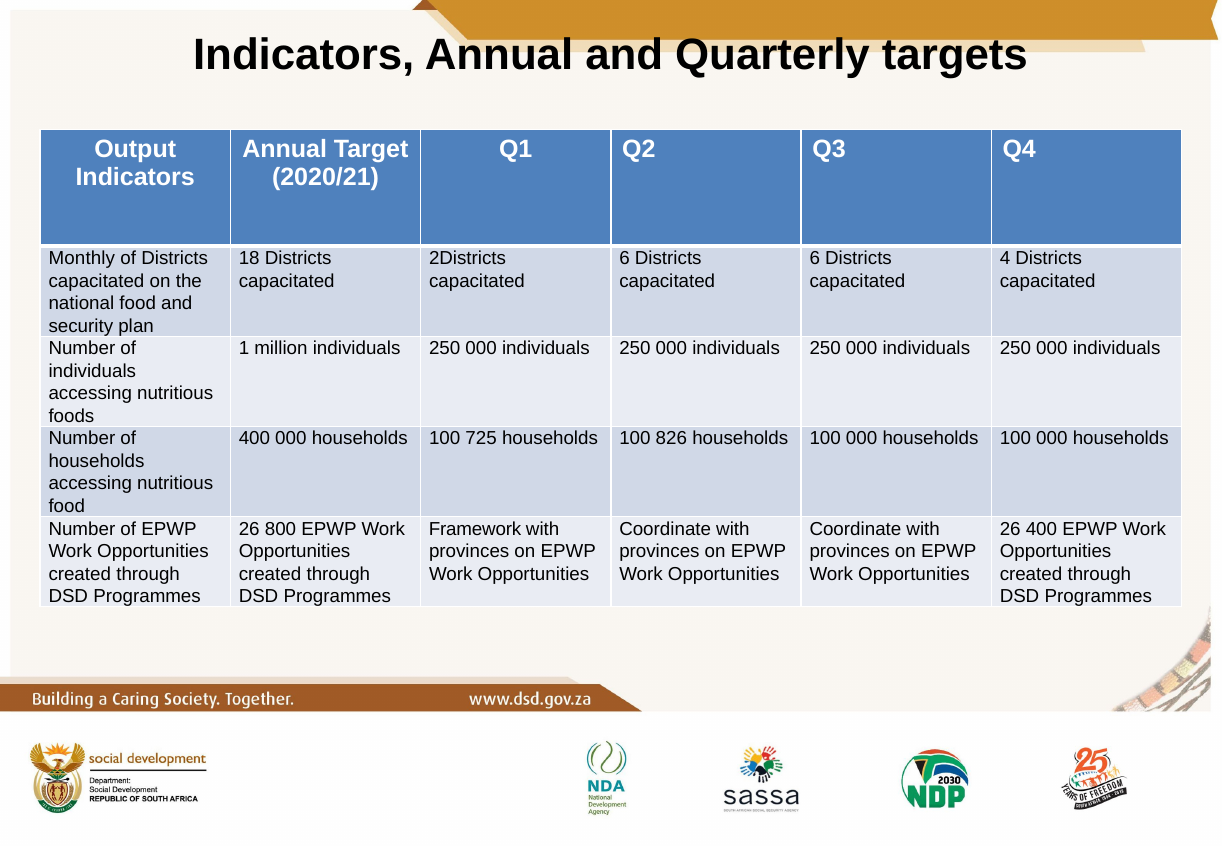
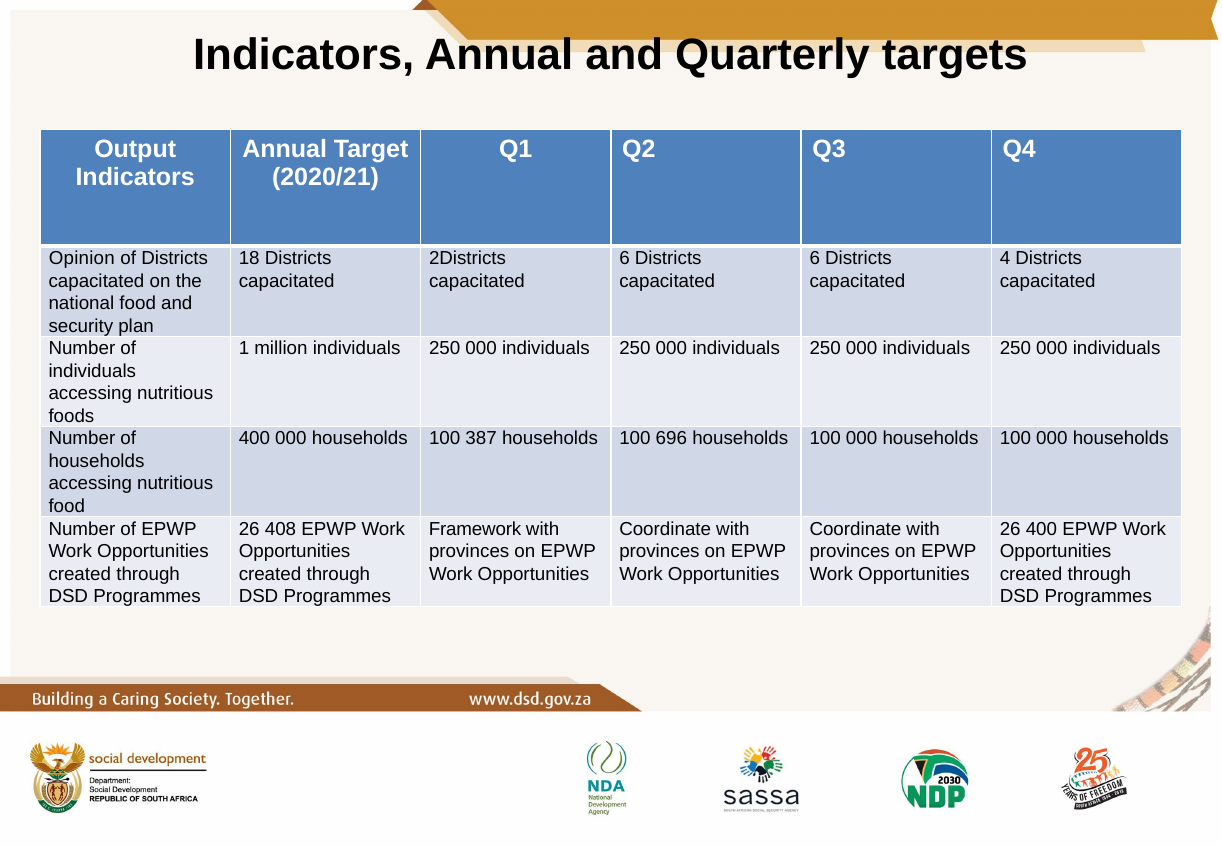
Monthly: Monthly -> Opinion (82, 259)
725: 725 -> 387 (481, 439)
826: 826 -> 696 (671, 439)
800: 800 -> 408 (281, 529)
